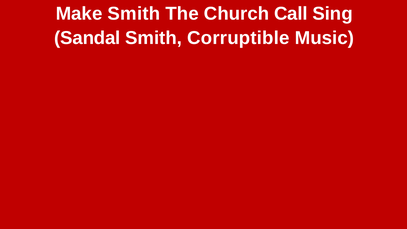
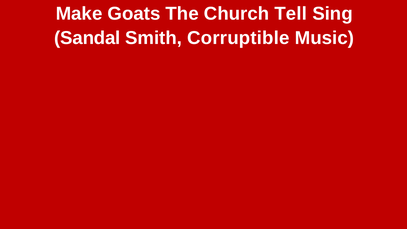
Make Smith: Smith -> Goats (134, 14)
Call: Call -> Tell (291, 14)
